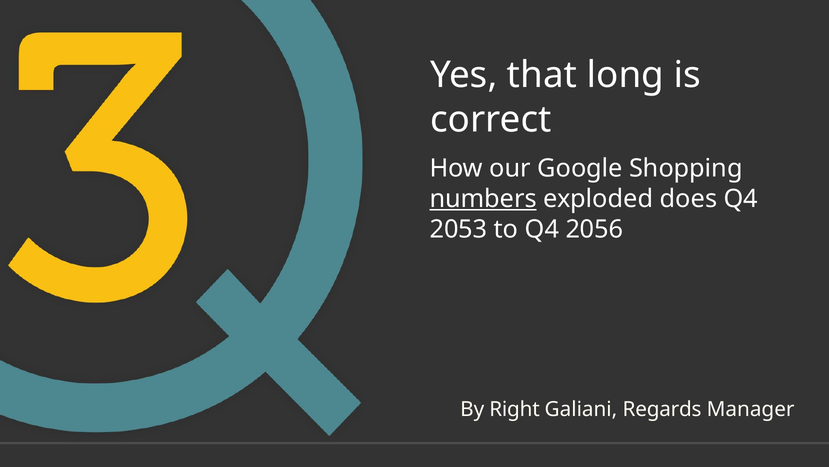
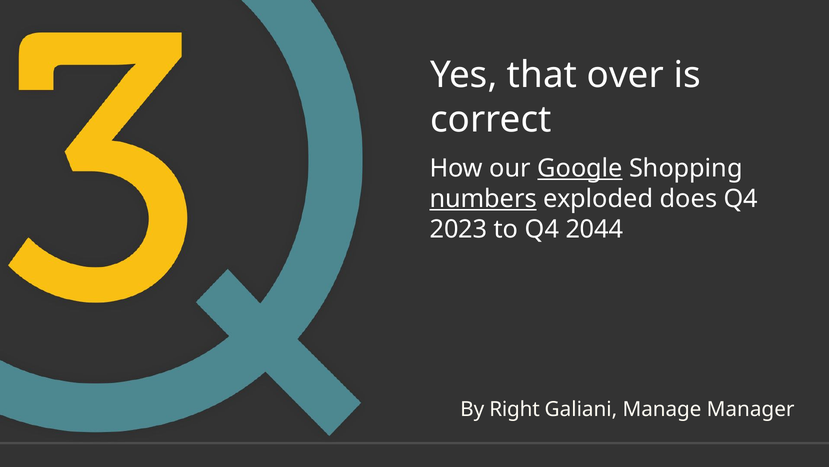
long: long -> over (625, 75)
Google underline: none -> present (580, 168)
2053: 2053 -> 2023 (458, 229)
2056: 2056 -> 2044 (594, 229)
Regards: Regards -> Manage (662, 409)
